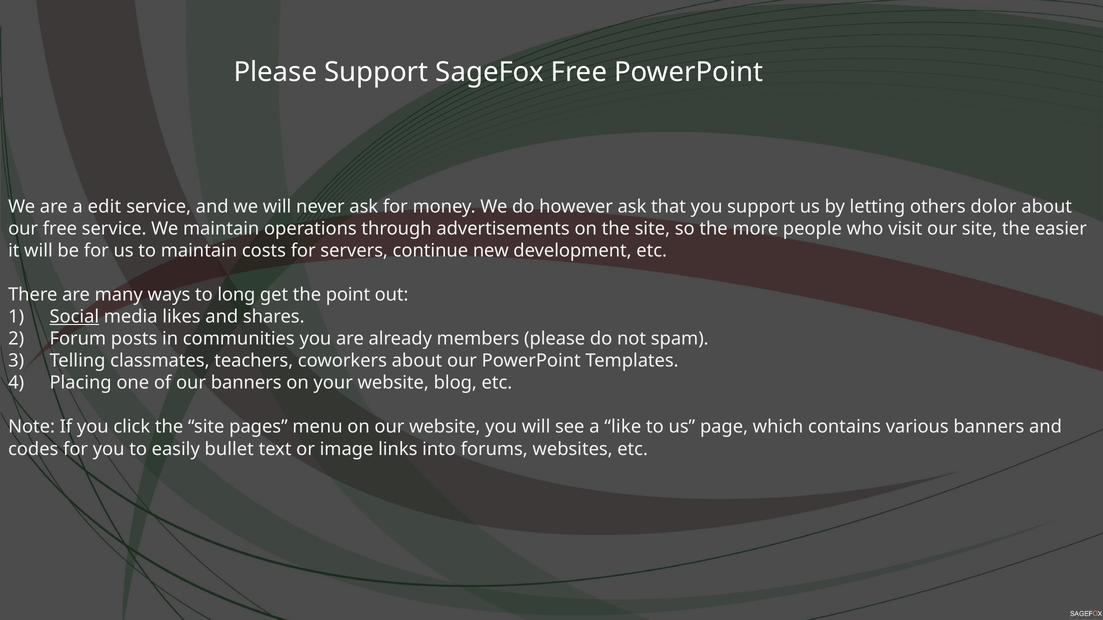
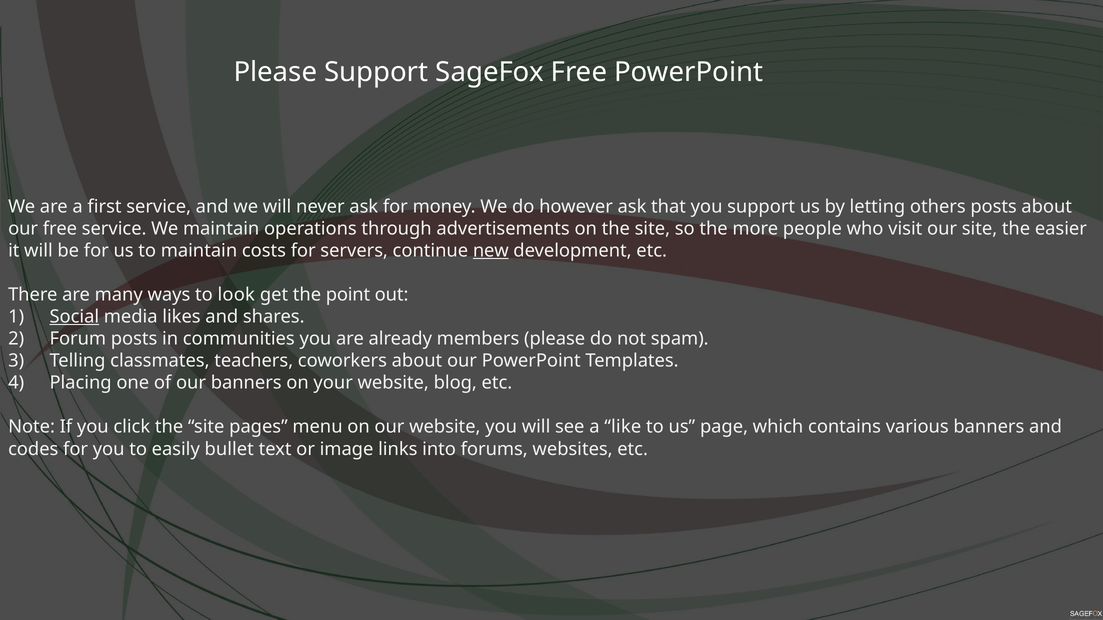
edit: edit -> first (105, 207)
others dolor: dolor -> posts (994, 207)
new underline: none -> present (491, 251)
long: long -> look (236, 295)
